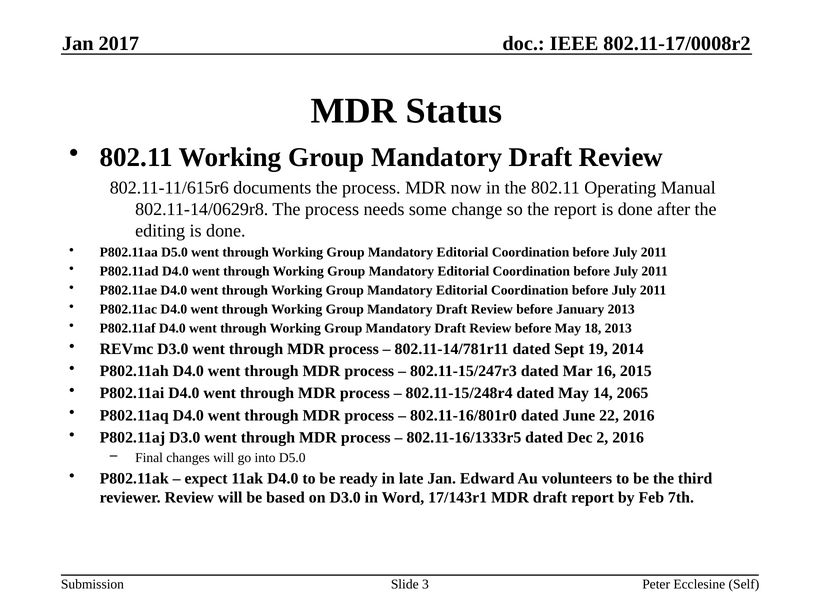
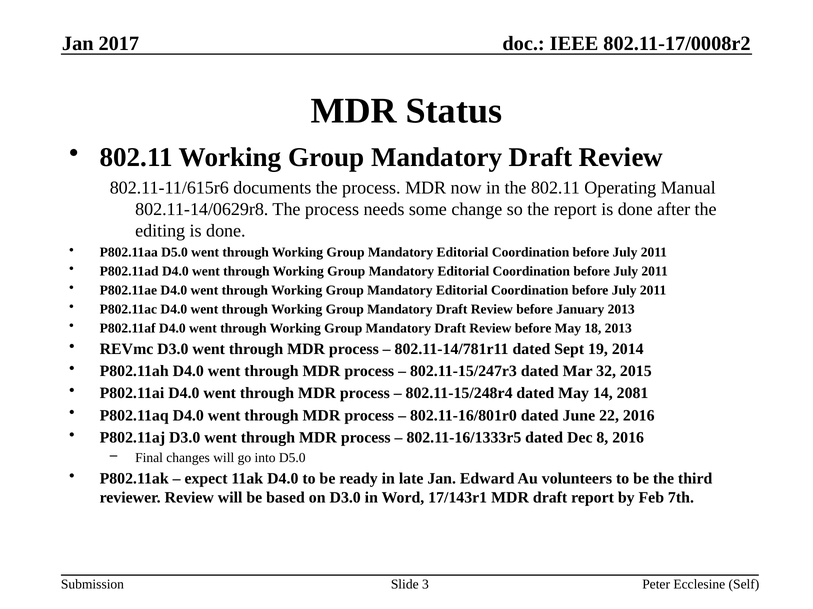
16: 16 -> 32 (606, 372)
2065: 2065 -> 2081 (633, 394)
2: 2 -> 8 (602, 438)
